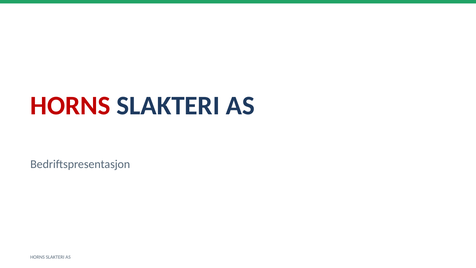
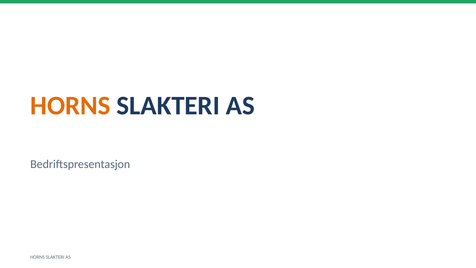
HORNS colour: red -> orange (70, 106)
